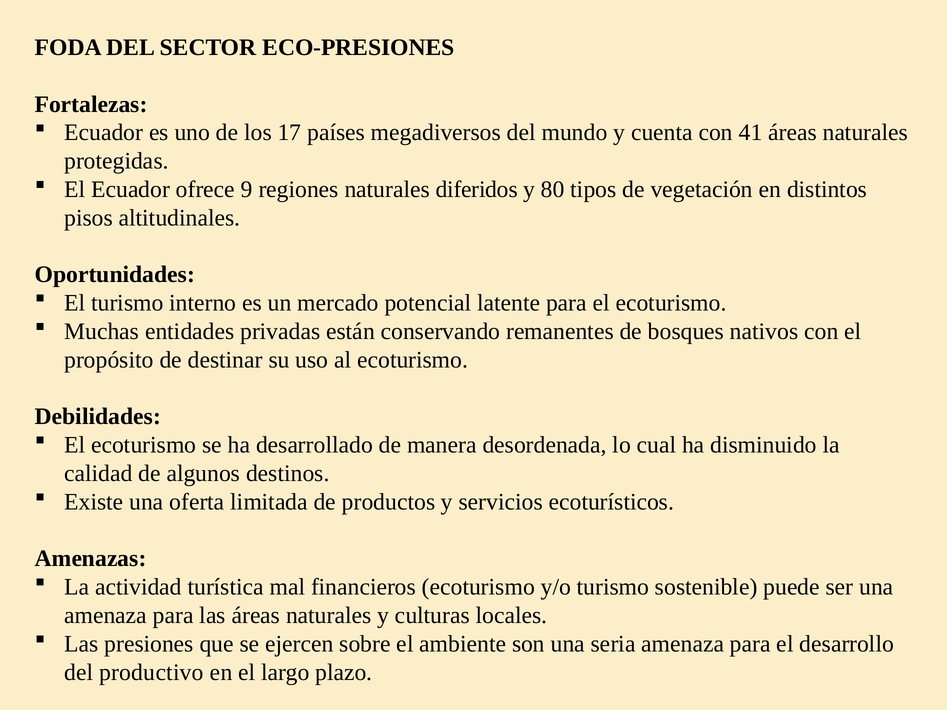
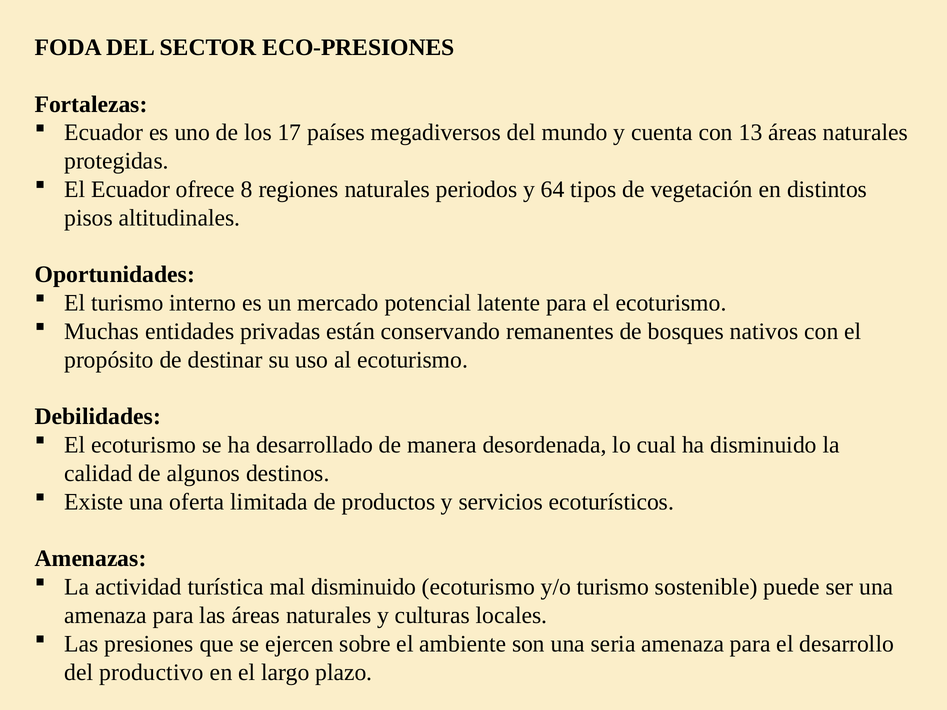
41: 41 -> 13 (751, 133)
9: 9 -> 8 (247, 190)
diferidos: diferidos -> periodos (477, 190)
80: 80 -> 64 (553, 190)
mal financieros: financieros -> disminuido (364, 587)
